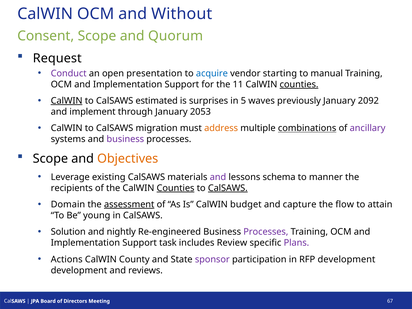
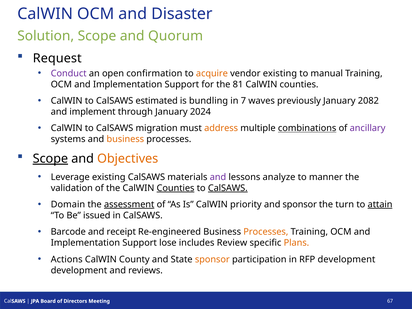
Without: Without -> Disaster (182, 14)
Consent: Consent -> Solution (46, 36)
presentation: presentation -> confirmation (154, 73)
acquire colour: blue -> orange (212, 73)
vendor starting: starting -> existing (280, 73)
11: 11 -> 81 (238, 84)
counties underline: present -> none (299, 84)
CalWIN underline: present -> none (67, 101)
surprises: surprises -> bundling (209, 101)
5: 5 -> 7 (243, 101)
2092: 2092 -> 2082 (368, 101)
2053: 2053 -> 2024 (200, 112)
business colour: purple -> orange (125, 139)
Scope underline: none -> present (50, 159)
schema: schema -> analyze (279, 177)
recipients: recipients -> validation (72, 188)
budget: budget -> priority (246, 204)
and capture: capture -> sponsor (300, 204)
flow: flow -> turn (345, 204)
attain underline: none -> present (380, 204)
young: young -> issued (97, 215)
Solution: Solution -> Barcode (68, 232)
nightly: nightly -> receipt (121, 232)
Processes colour: purple -> orange (266, 232)
task: task -> lose (168, 243)
Plans colour: purple -> orange (296, 243)
sponsor colour: purple -> orange (212, 259)
